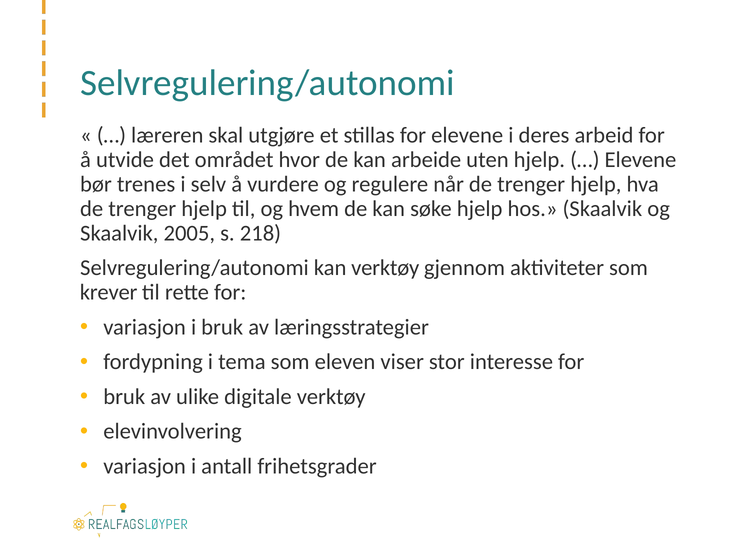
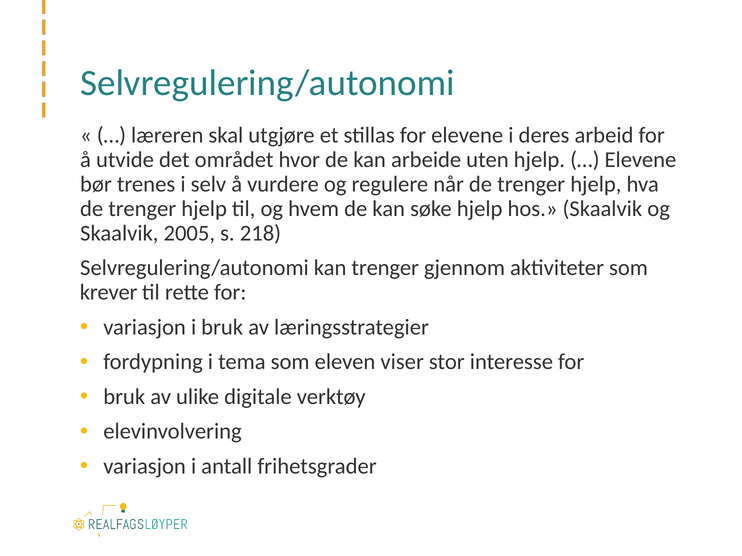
kan verktøy: verktøy -> trenger (385, 268)
